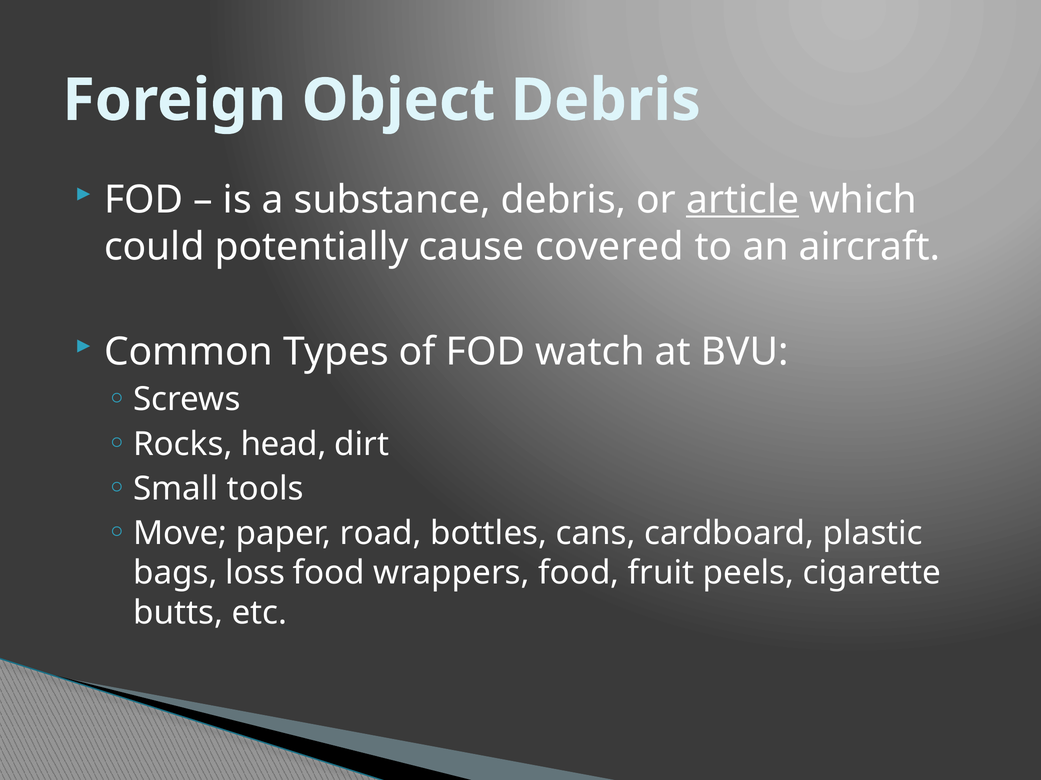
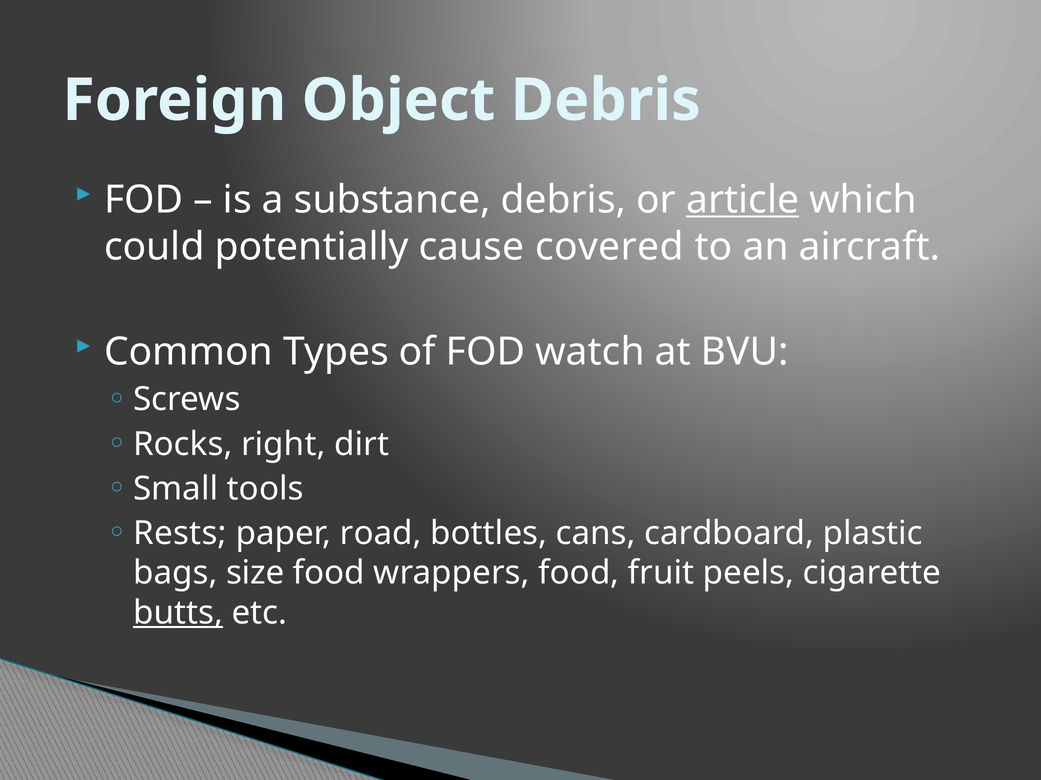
head: head -> right (283, 444)
Move: Move -> Rests (180, 534)
loss: loss -> size (255, 574)
butts underline: none -> present (178, 613)
